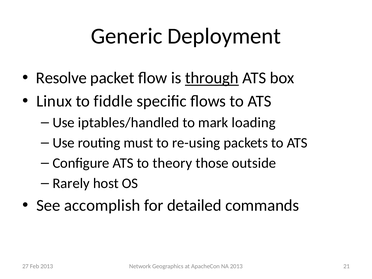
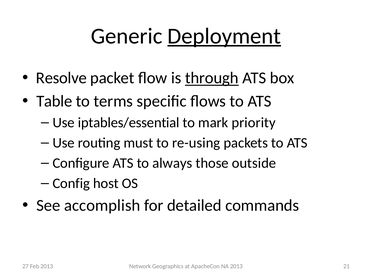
Deployment underline: none -> present (224, 36)
Linux: Linux -> Table (54, 101)
fiddle: fiddle -> terms (113, 101)
iptables/handled: iptables/handled -> iptables/essential (129, 123)
loading: loading -> priority (254, 123)
theory: theory -> always (172, 163)
Rarely: Rarely -> Config (71, 183)
